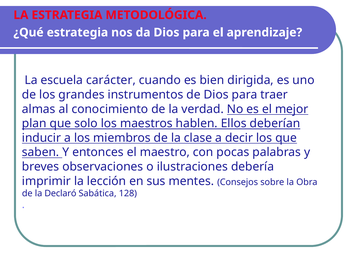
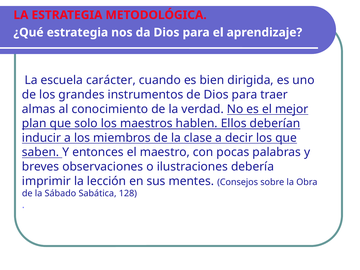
Declaró: Declaró -> Sábado (60, 193)
